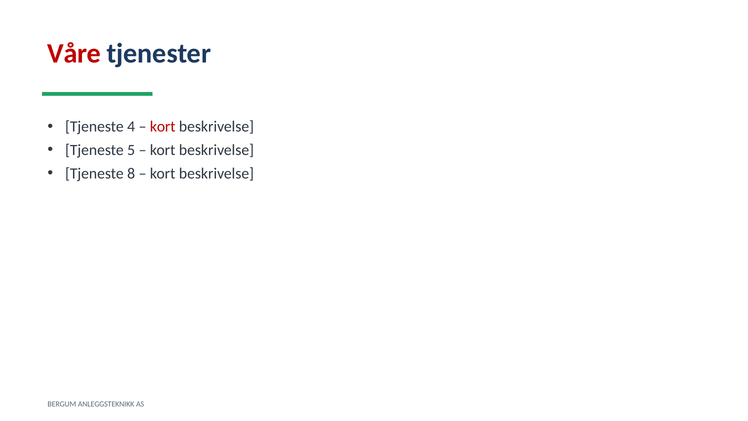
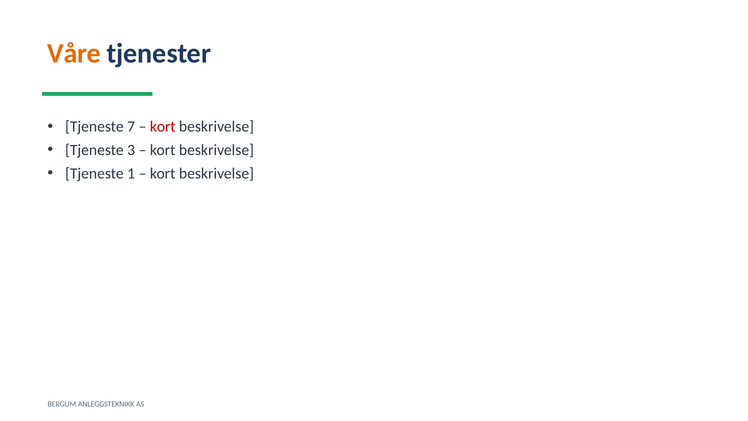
Våre colour: red -> orange (74, 53)
4: 4 -> 7 (131, 127)
5: 5 -> 3 (131, 150)
8: 8 -> 1 (131, 173)
